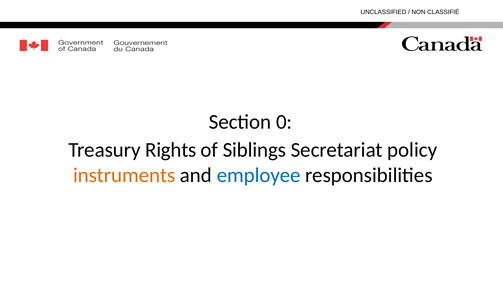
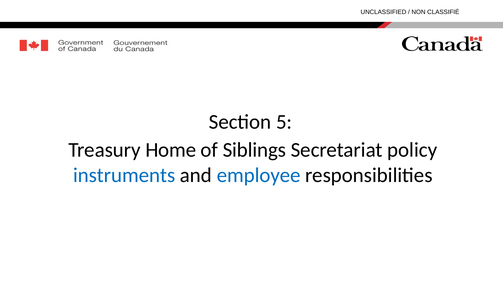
0: 0 -> 5 (284, 122)
Rights: Rights -> Home (171, 150)
instruments colour: orange -> blue (124, 175)
